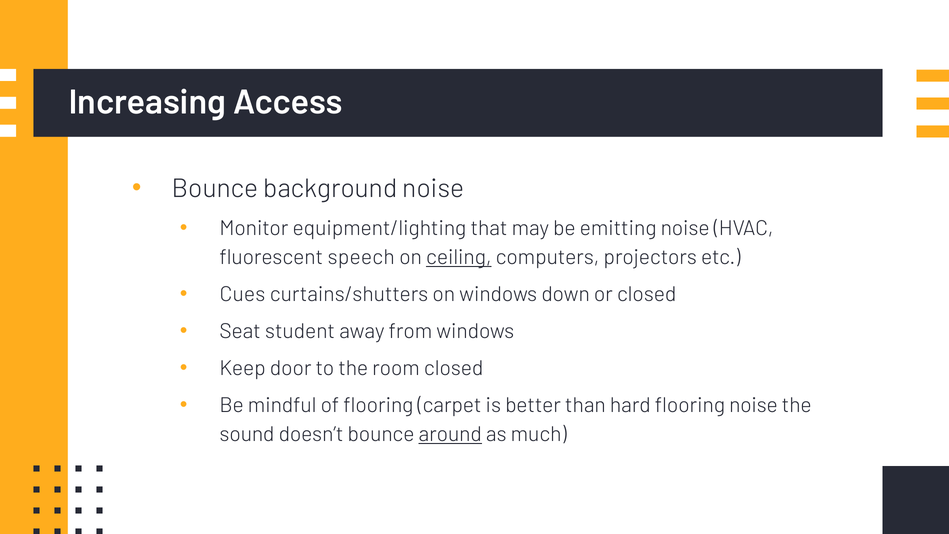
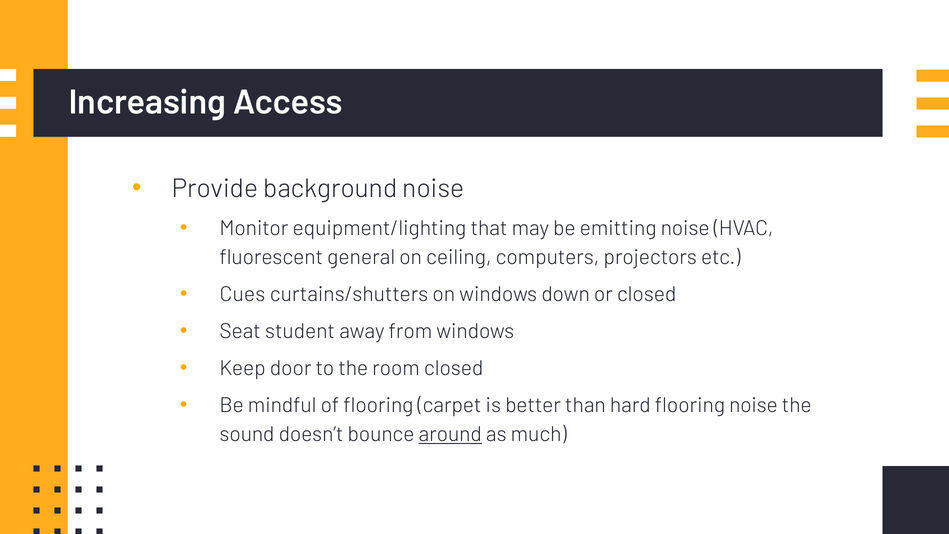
Bounce: Bounce -> Provide (215, 188)
speech: speech -> general (361, 257)
ceiling underline: present -> none (459, 257)
